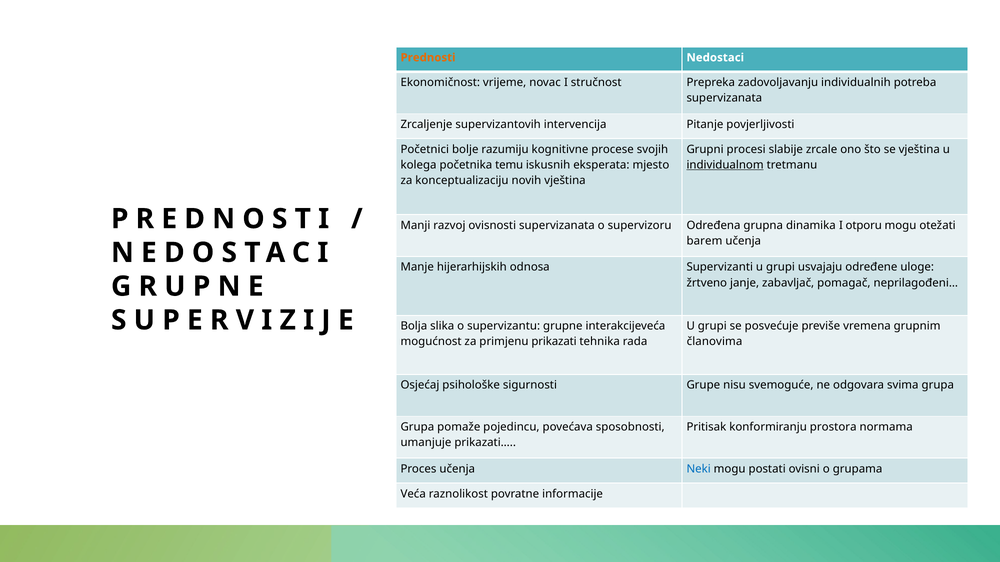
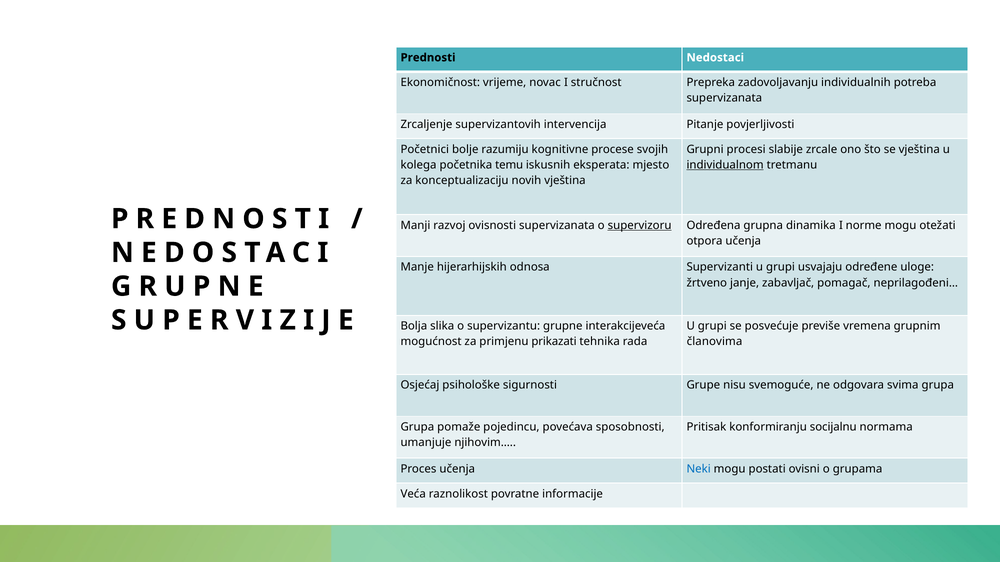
Prednosti colour: orange -> black (428, 58)
supervizoru underline: none -> present (640, 225)
otporu: otporu -> norme (864, 225)
barem: barem -> otpora (705, 241)
prostora: prostora -> socijalnu (833, 427)
prikazati…: prikazati… -> njihovim… (485, 443)
